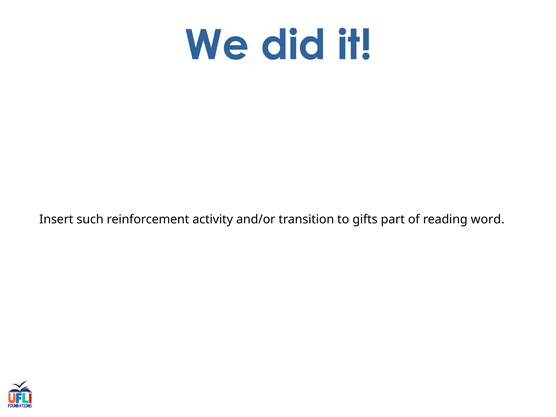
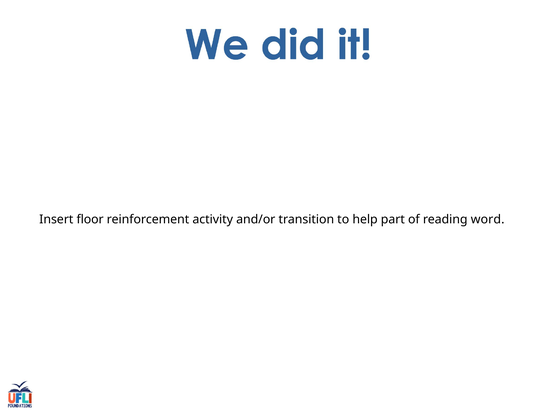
such: such -> floor (90, 220)
gifts: gifts -> help (365, 220)
